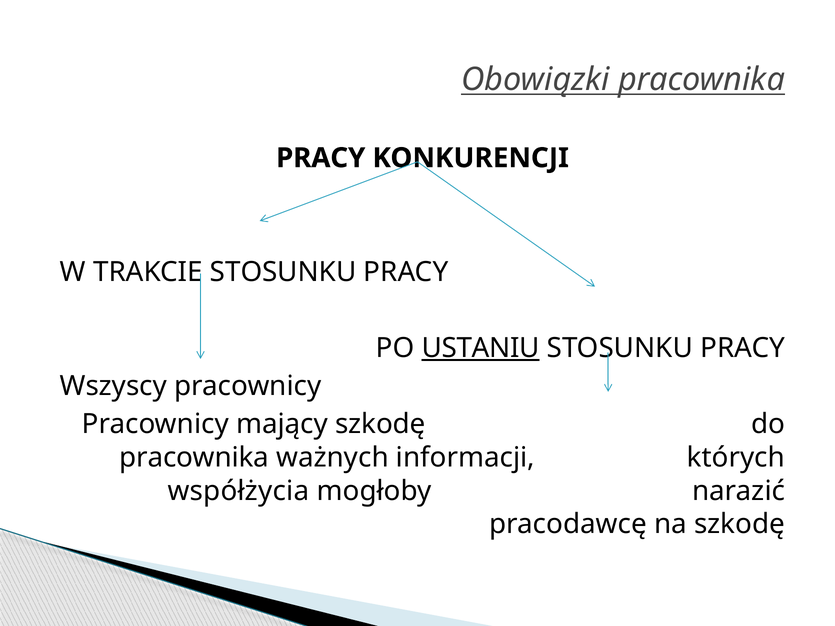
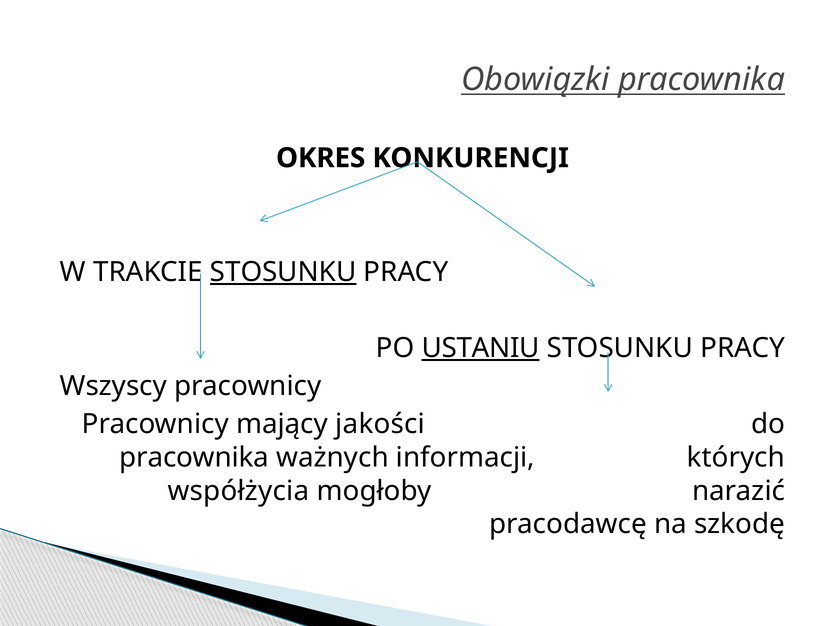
PRACY: PRACY -> OKRES (321, 158)
STOSUNKU underline: none -> present (283, 272)
mający szkodę: szkodę -> jakości (380, 424)
